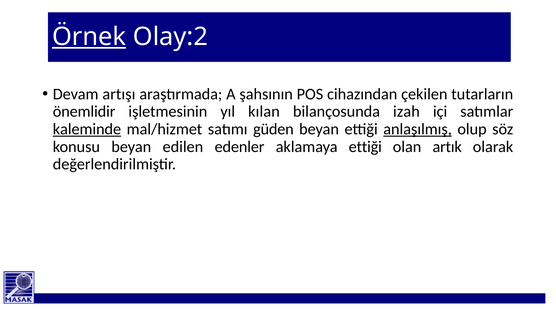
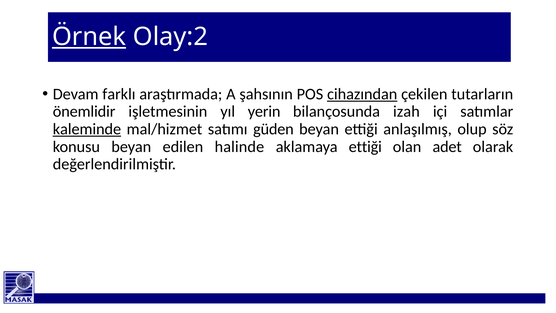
artışı: artışı -> farklı (119, 94)
cihazından underline: none -> present (362, 94)
kılan: kılan -> yerin (264, 112)
anlaşılmış underline: present -> none (418, 129)
edenler: edenler -> halinde (239, 147)
artık: artık -> adet (447, 147)
